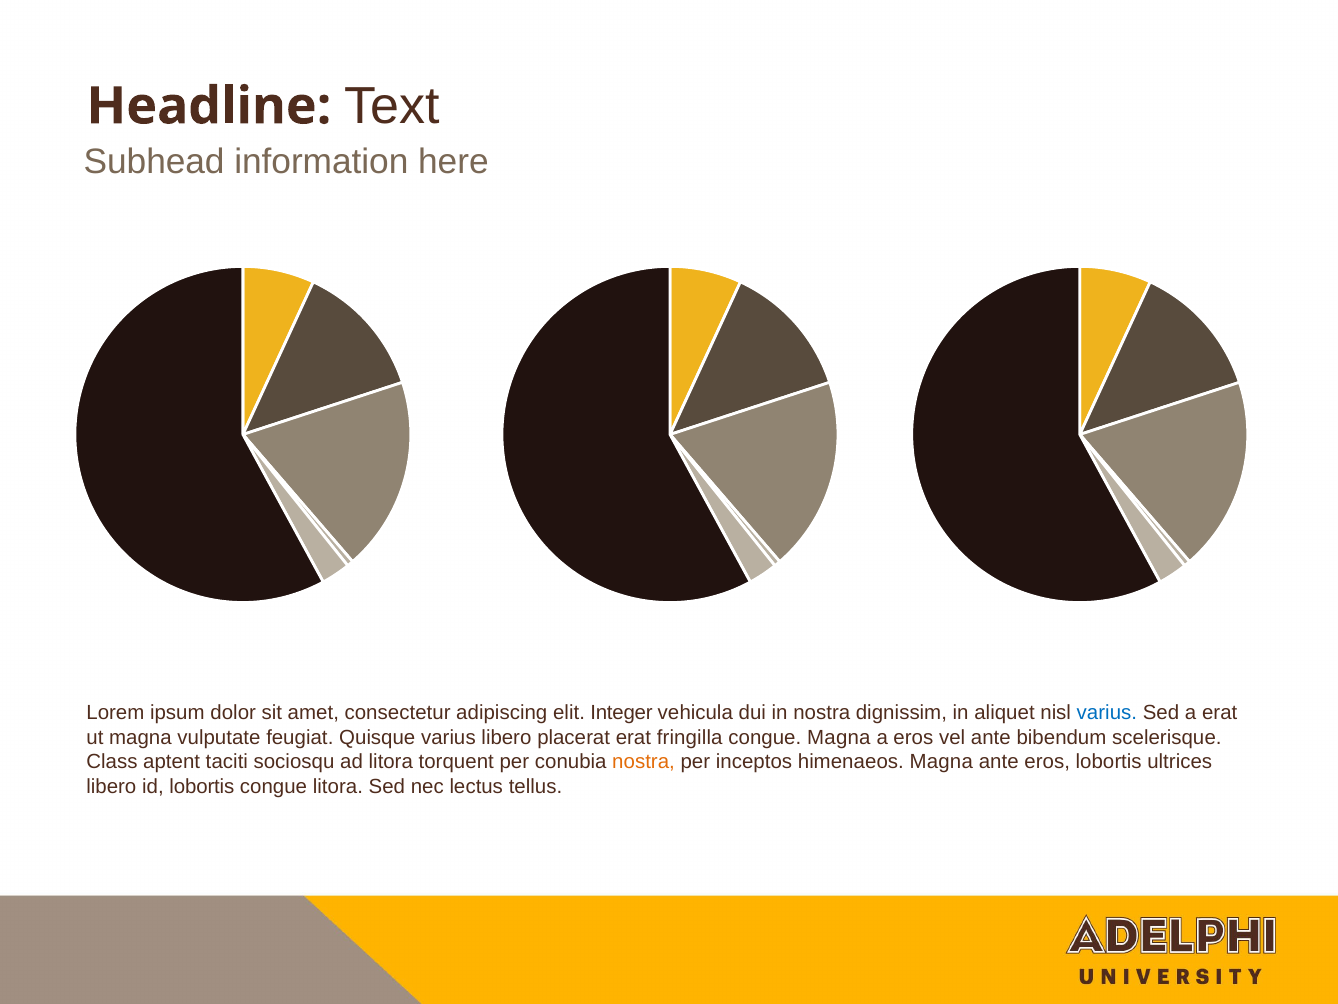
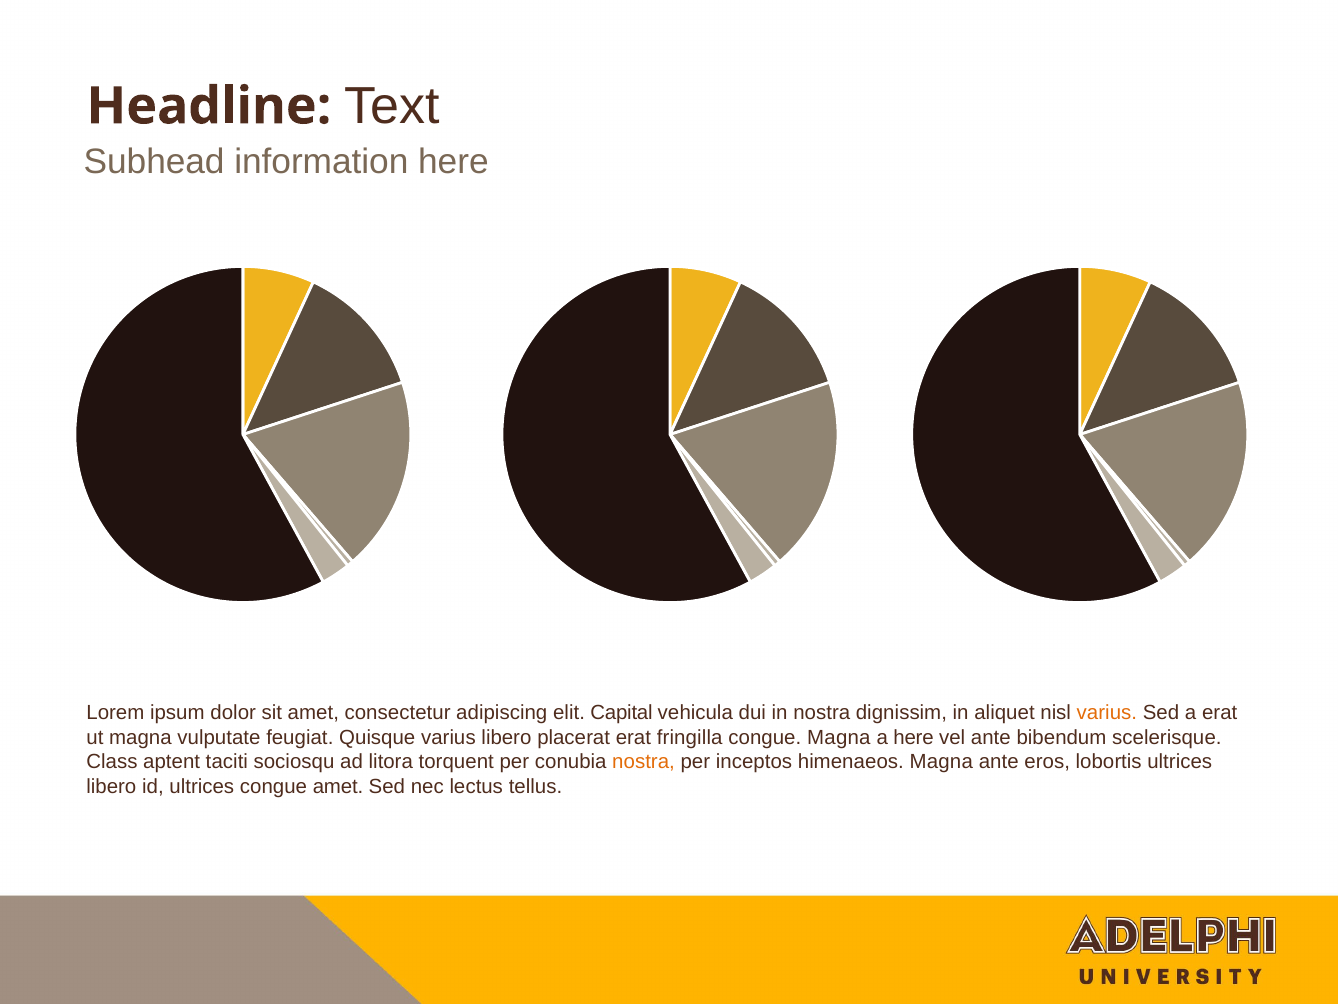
Integer: Integer -> Capital (621, 712)
varius colour: blue -> orange (1107, 712)
a eros: eros -> here (913, 737)
id lobortis: lobortis -> ultrices (202, 786)
congue litora: litora -> amet (338, 786)
